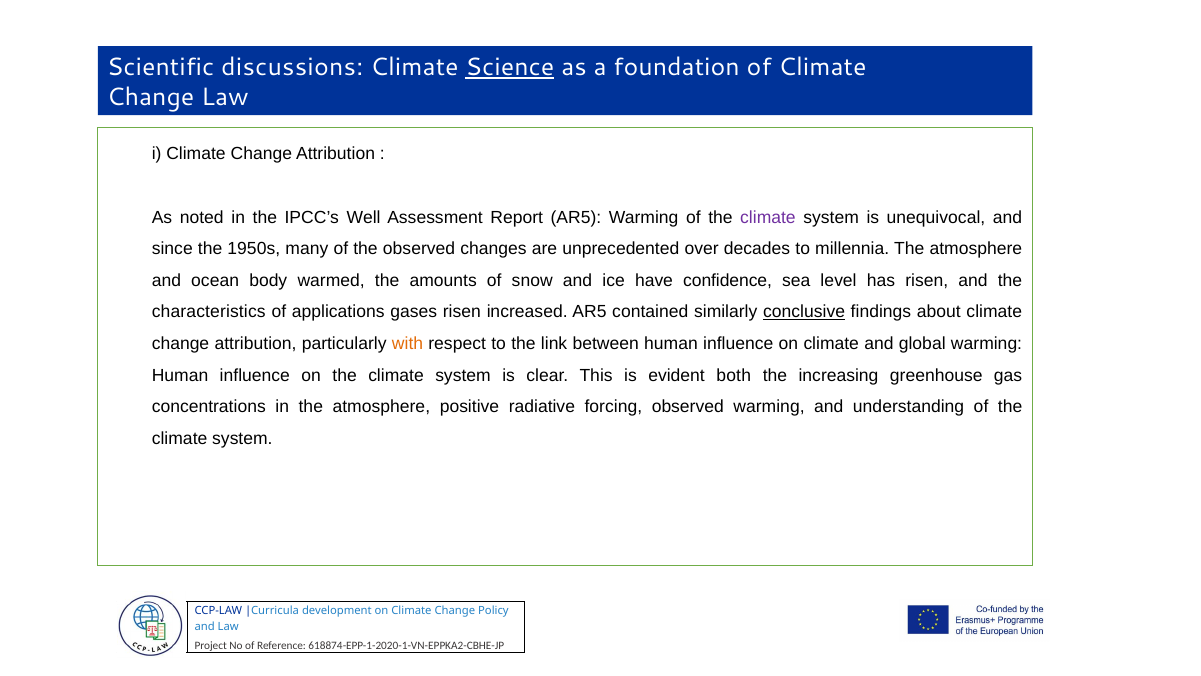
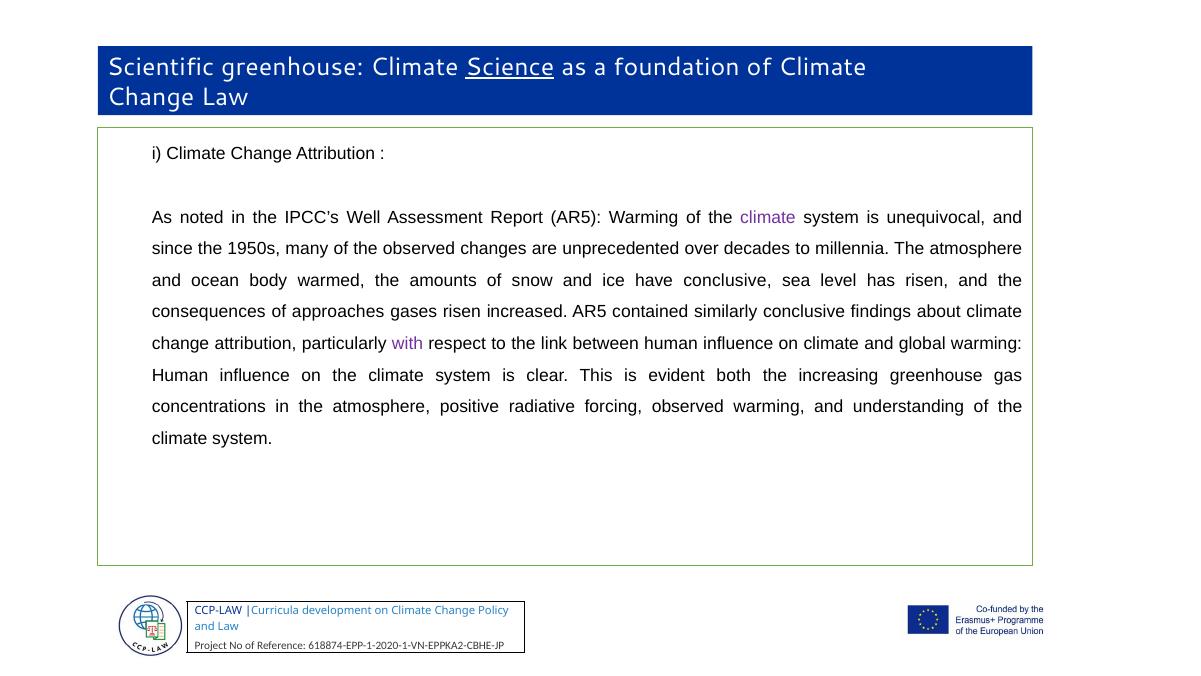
Scientific discussions: discussions -> greenhouse (292, 67)
have confidence: confidence -> conclusive (727, 280)
characteristics: characteristics -> consequences (209, 312)
applications: applications -> approaches (338, 312)
conclusive underline: present -> none (804, 312)
with colour: orange -> purple (408, 344)
